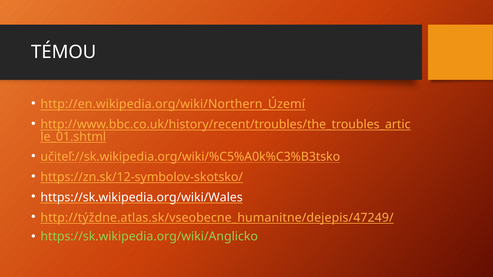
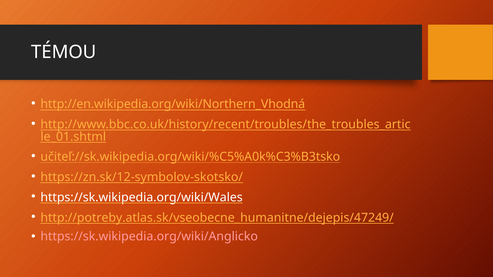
http://en.wikipedia.org/wiki/Northern_Území: http://en.wikipedia.org/wiki/Northern_Území -> http://en.wikipedia.org/wiki/Northern_Vhodná (173, 104)
http://týždne.atlas.sk/vseobecne_humanitne/dejepis/47249/: http://týždne.atlas.sk/vseobecne_humanitne/dejepis/47249/ -> http://potreby.atlas.sk/vseobecne_humanitne/dejepis/47249/ (217, 218)
https://sk.wikipedia.org/wiki/Anglicko colour: light green -> pink (149, 237)
